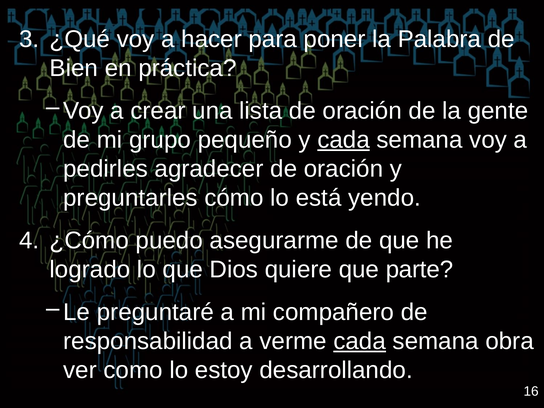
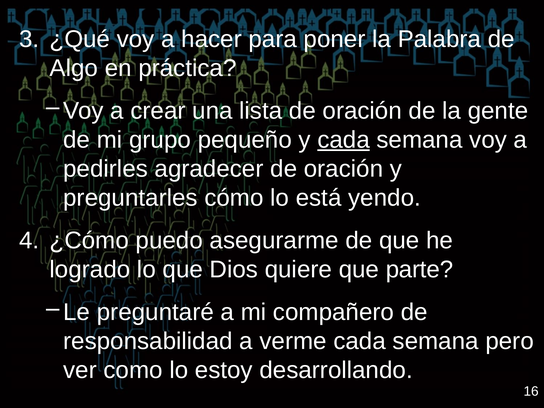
Bien: Bien -> Algo (74, 68)
cada underline: present -> none (360, 341)
obra: obra -> pero (510, 341)
